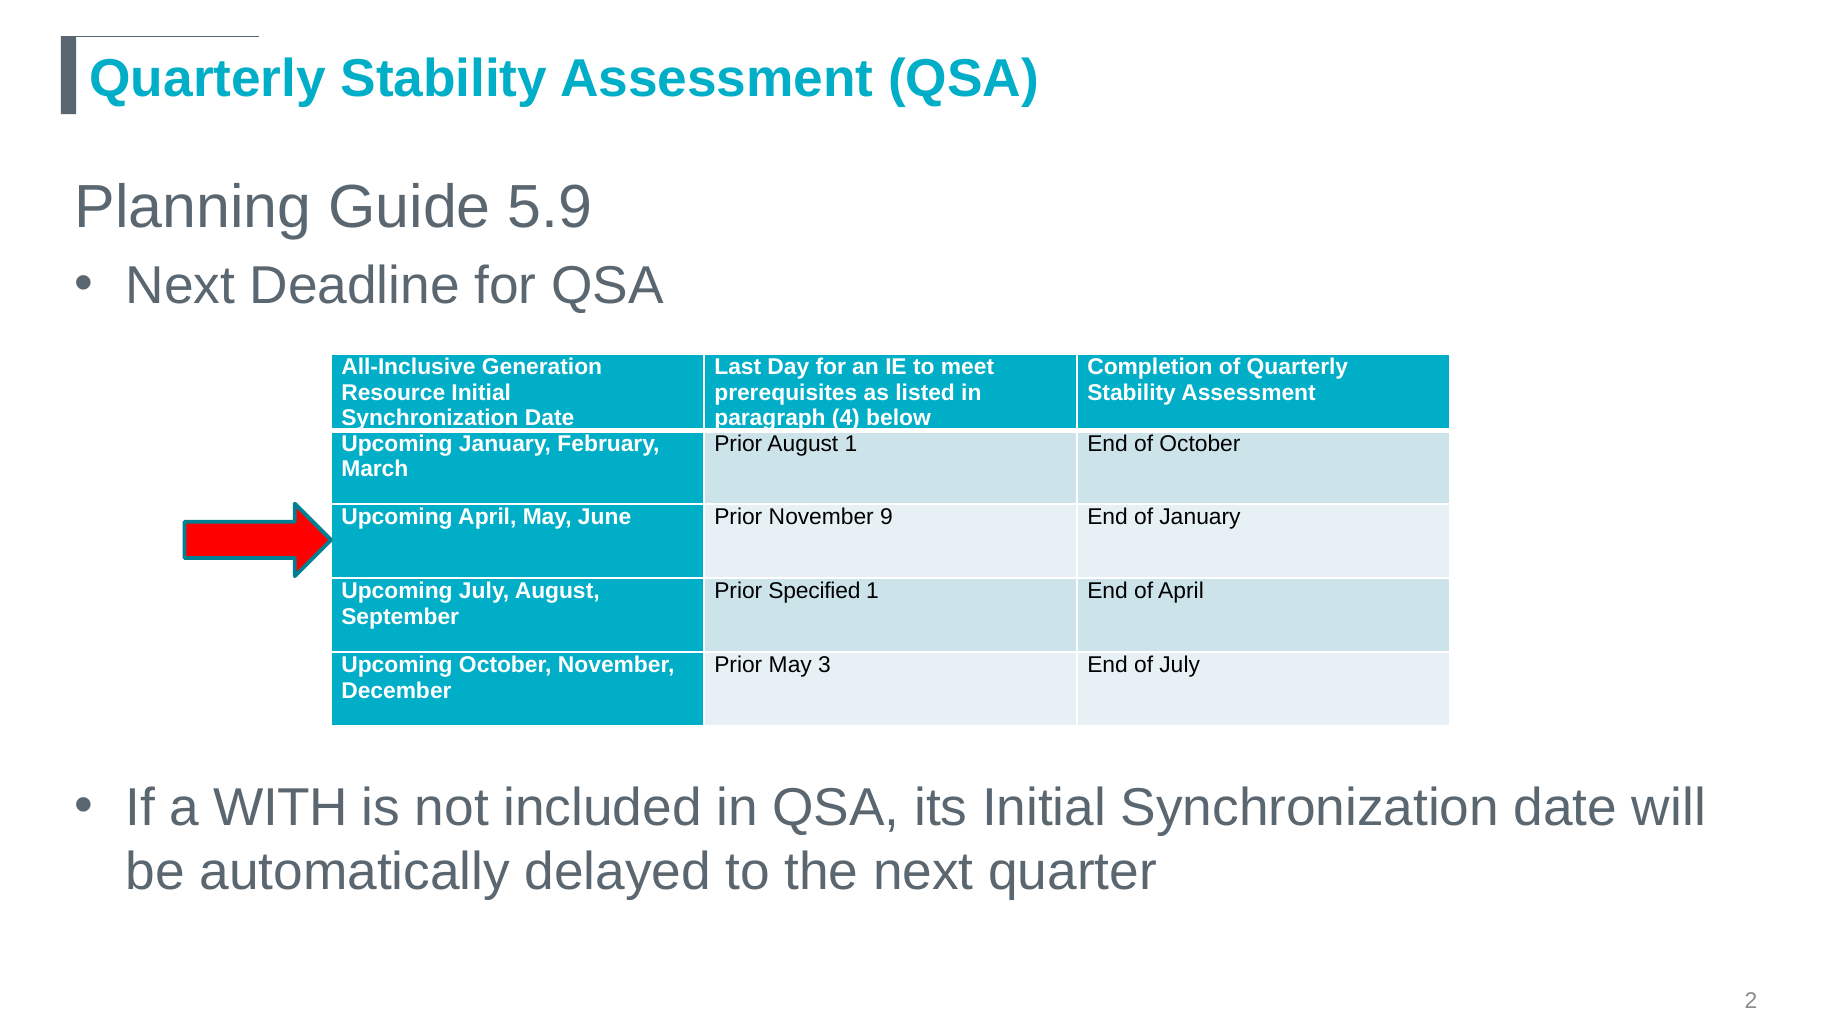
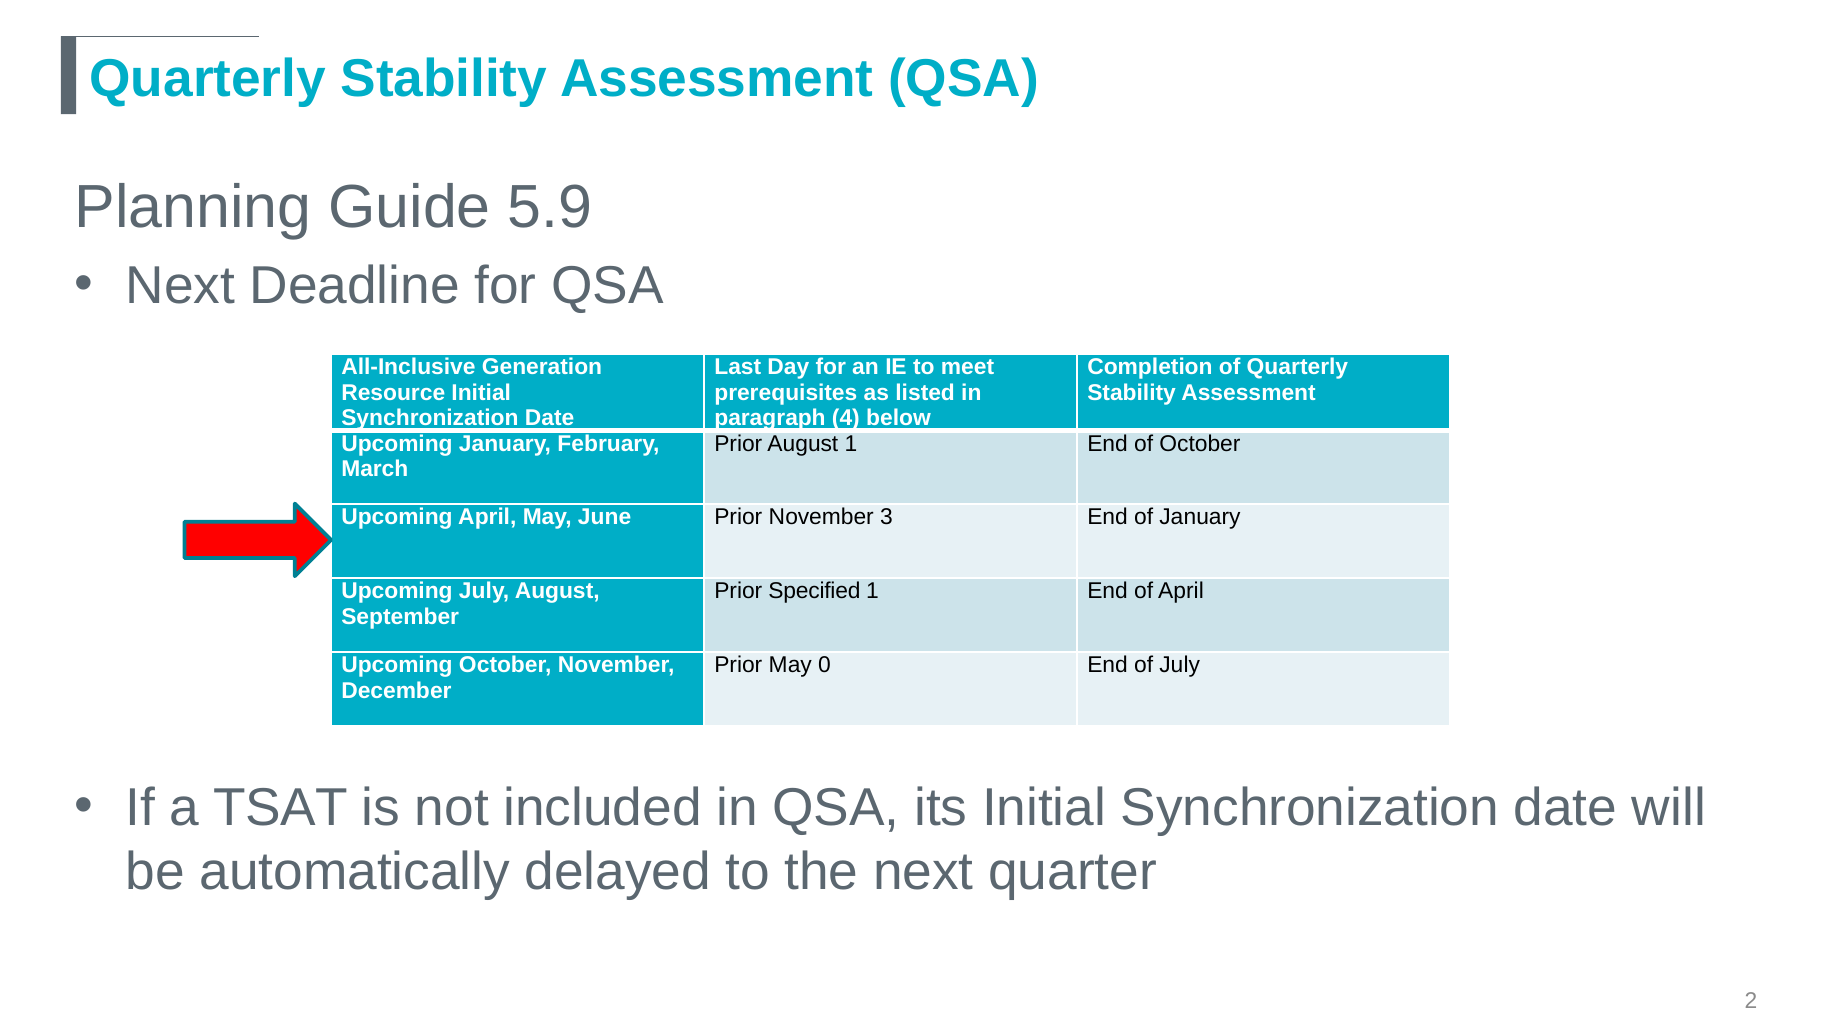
9: 9 -> 3 (886, 518)
3: 3 -> 0 (824, 665)
WITH: WITH -> TSAT (281, 809)
